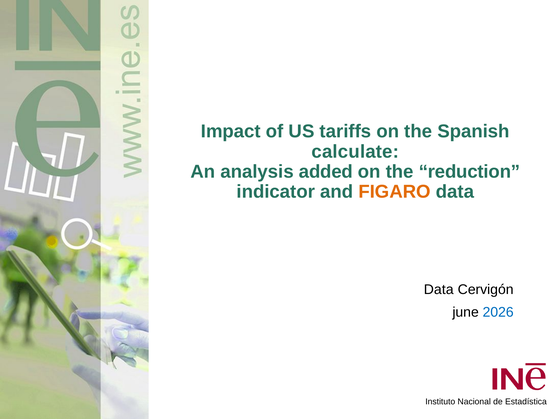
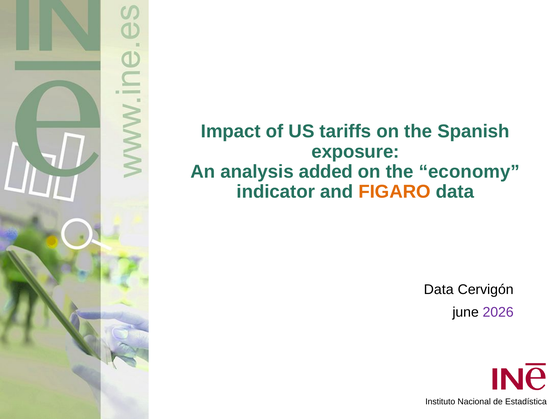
calculate: calculate -> exposure (355, 151)
reduction: reduction -> economy (469, 171)
2026 colour: blue -> purple (498, 312)
